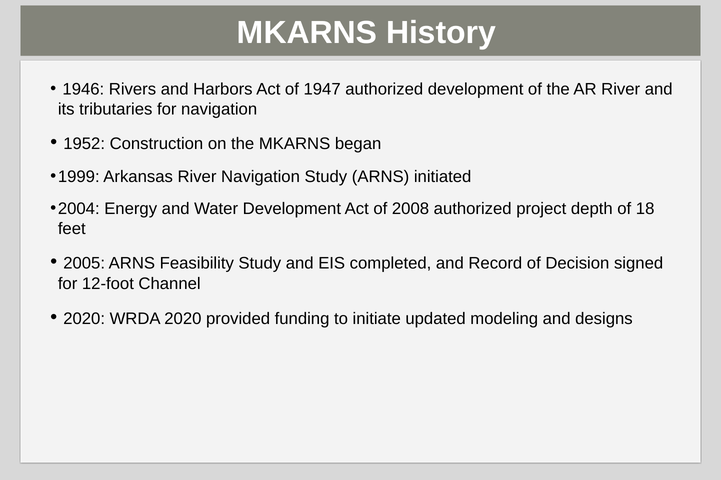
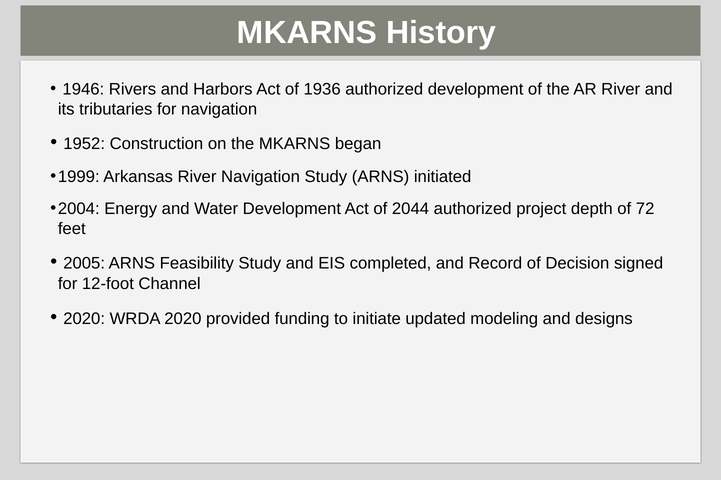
1947: 1947 -> 1936 (322, 89)
2008: 2008 -> 2044 (411, 209)
18: 18 -> 72 (645, 209)
